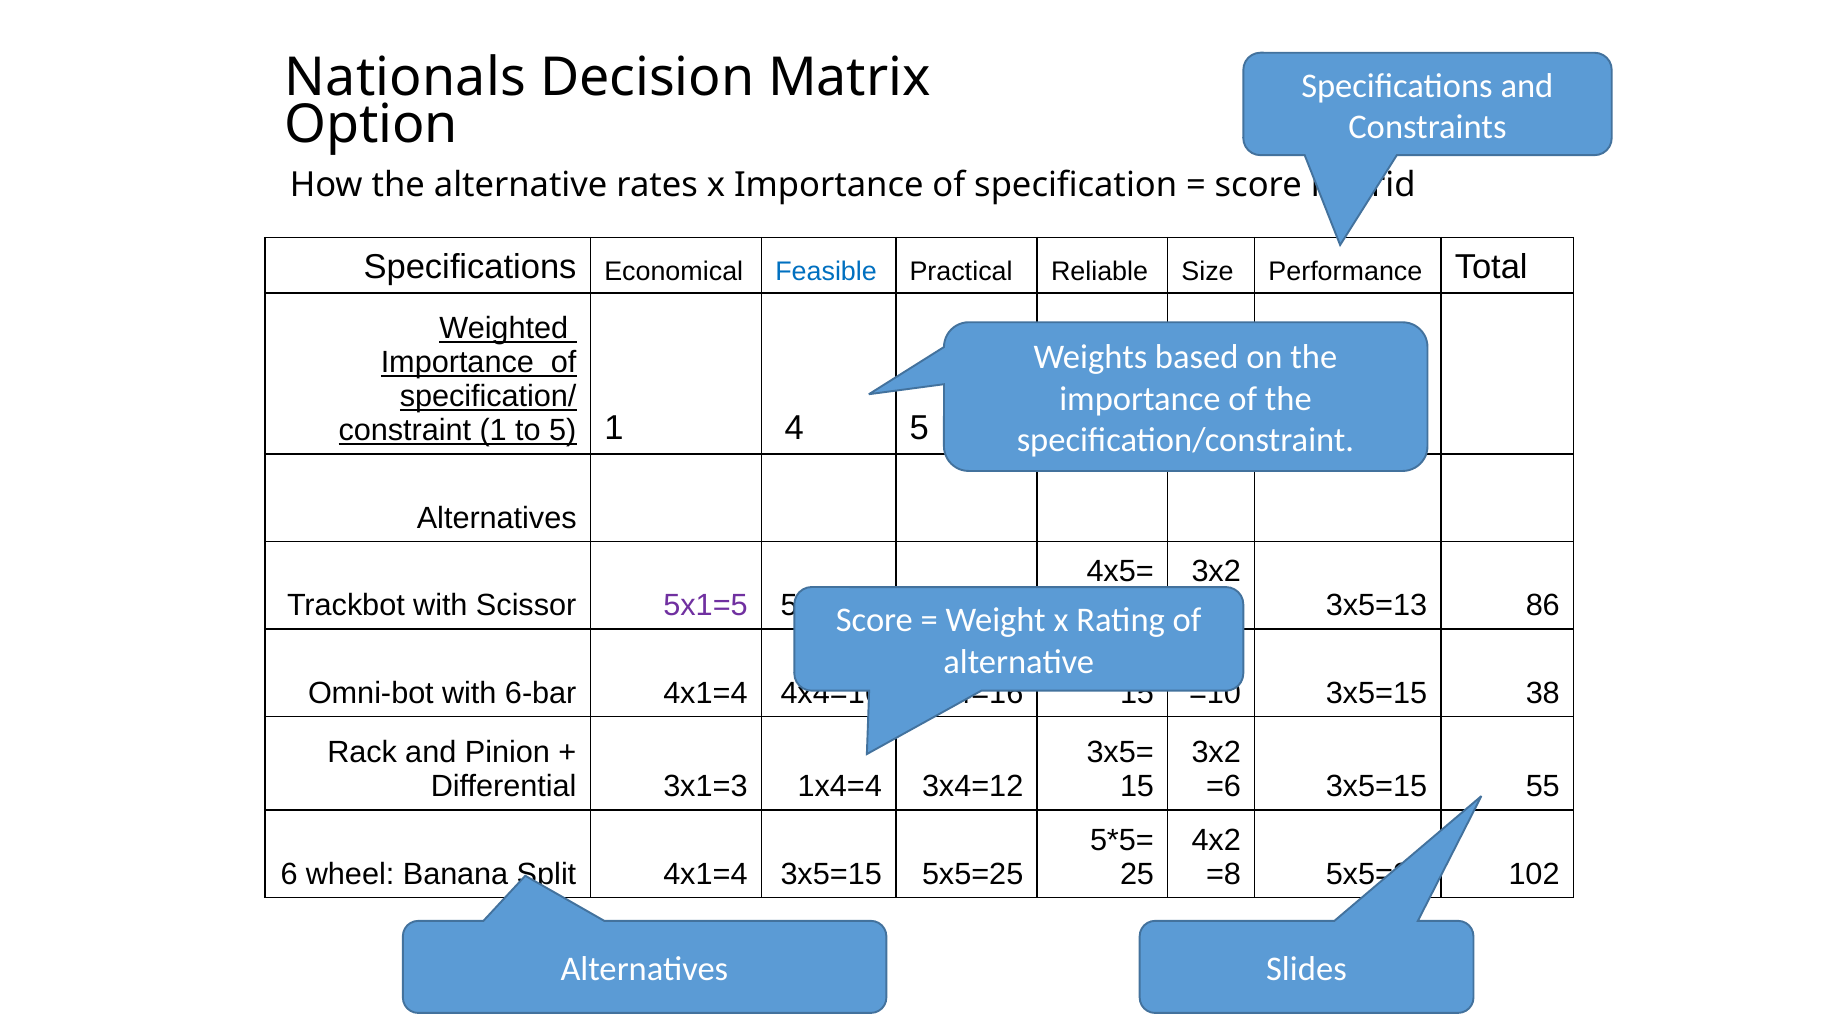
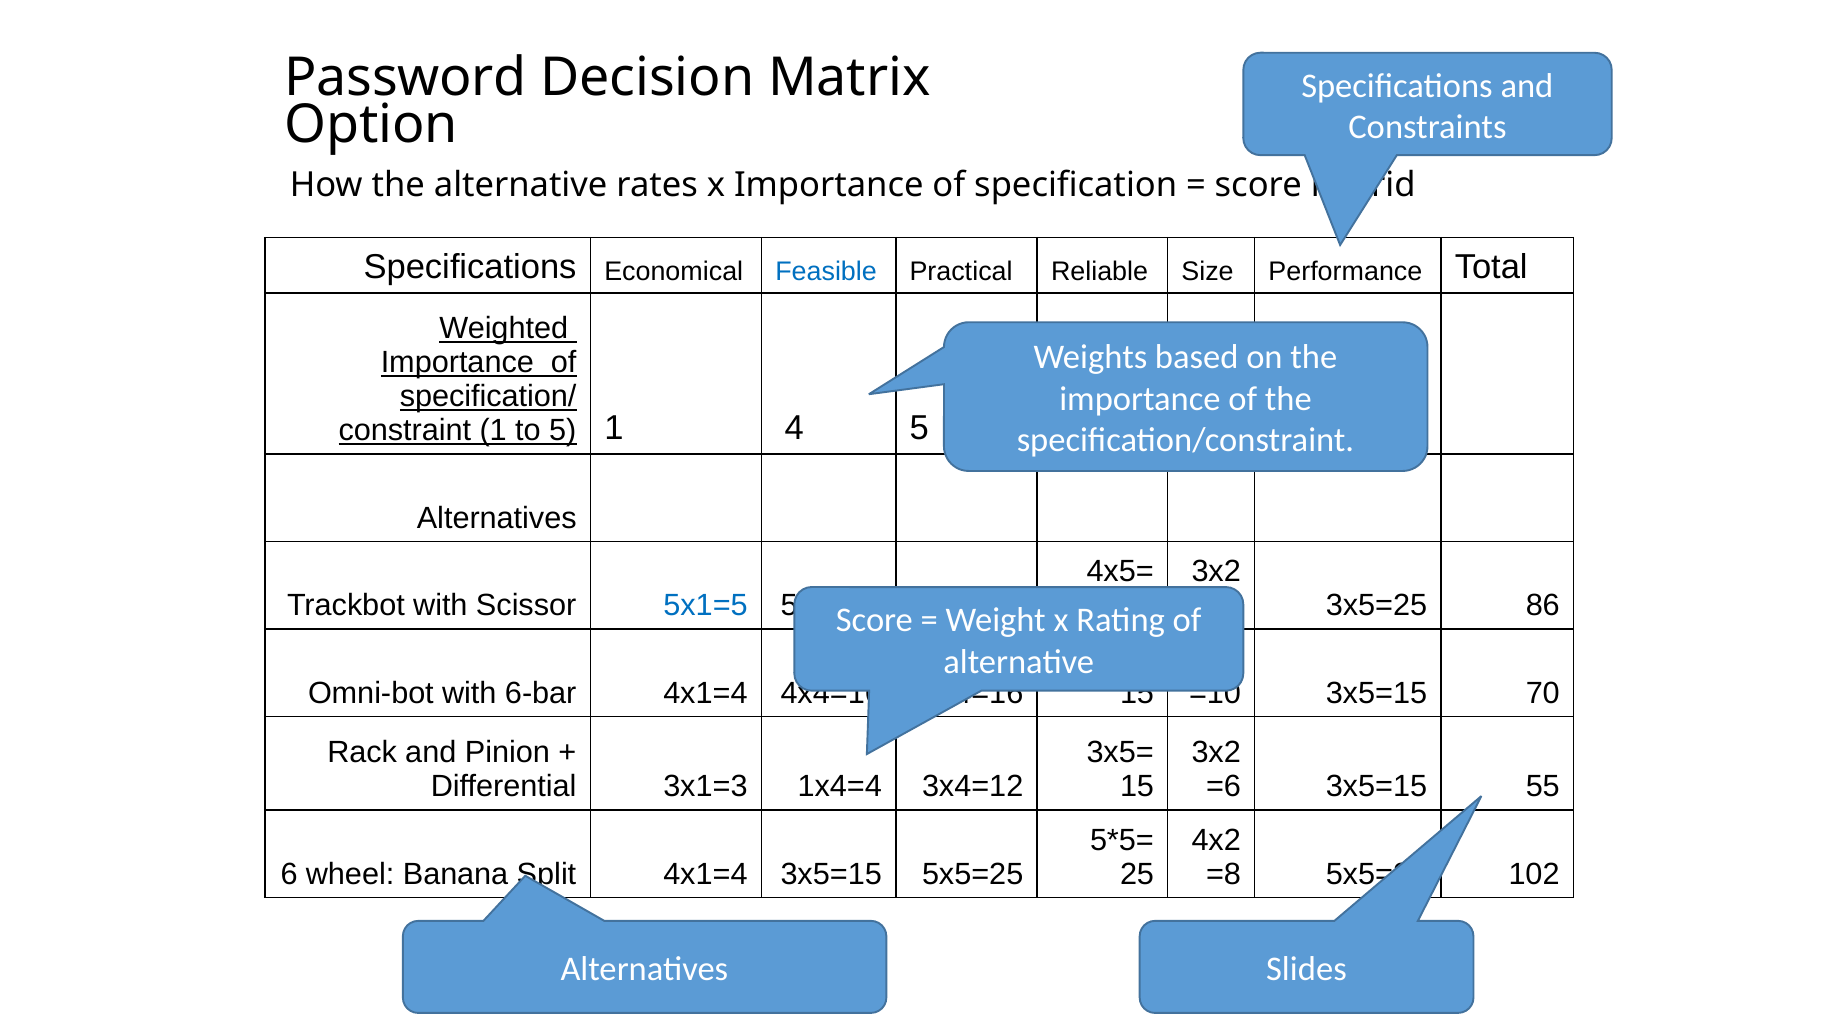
Nationals: Nationals -> Password (406, 78)
5x1=5 colour: purple -> blue (706, 606)
3x5=13: 3x5=13 -> 3x5=25 (1377, 606)
38: 38 -> 70 (1543, 693)
